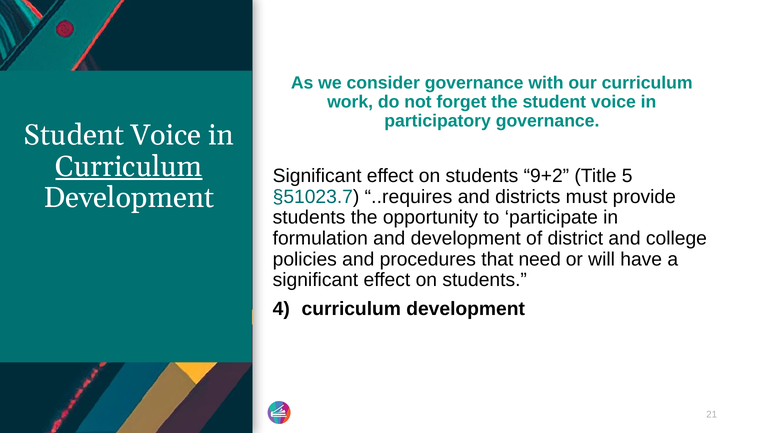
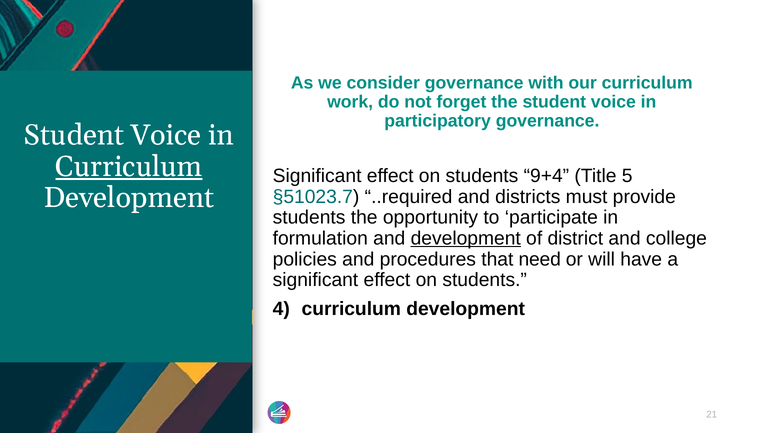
9+2: 9+2 -> 9+4 (546, 176)
..requires: ..requires -> ..required (409, 197)
development underline: none -> present (466, 238)
